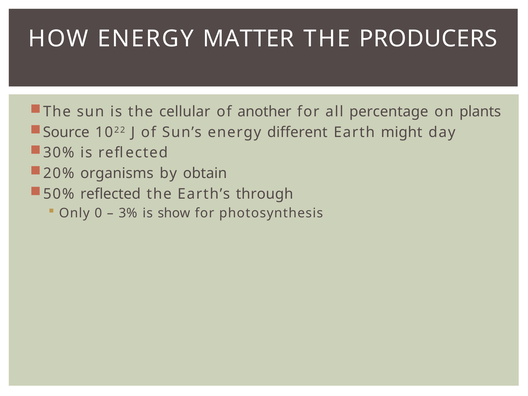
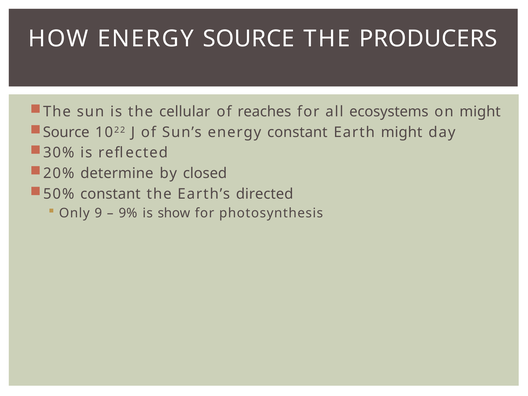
ENERGY MATTER: MATTER -> SOURCE (249, 39)
another: another -> reaches (264, 112)
percentage: percentage -> ecosystems (389, 112)
on plants: plants -> might (480, 112)
energy different: different -> constant (297, 132)
organisms: organisms -> determine (117, 173)
obtain: obtain -> closed (205, 173)
50% reflected: reflected -> constant (110, 194)
through: through -> directed (265, 194)
0: 0 -> 9 (98, 213)
3%: 3% -> 9% (128, 213)
